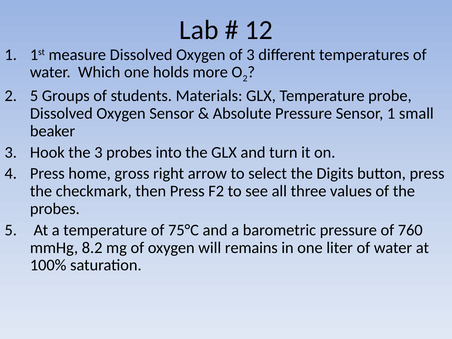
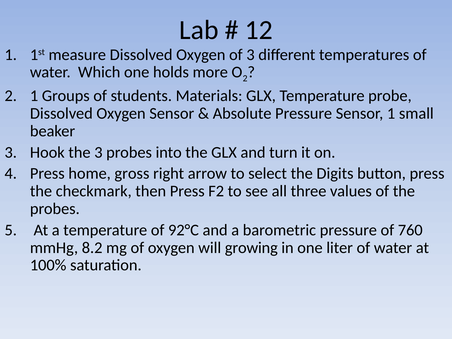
5: 5 -> 1 (34, 96)
75°C: 75°C -> 92°C (184, 230)
remains: remains -> growing (251, 248)
